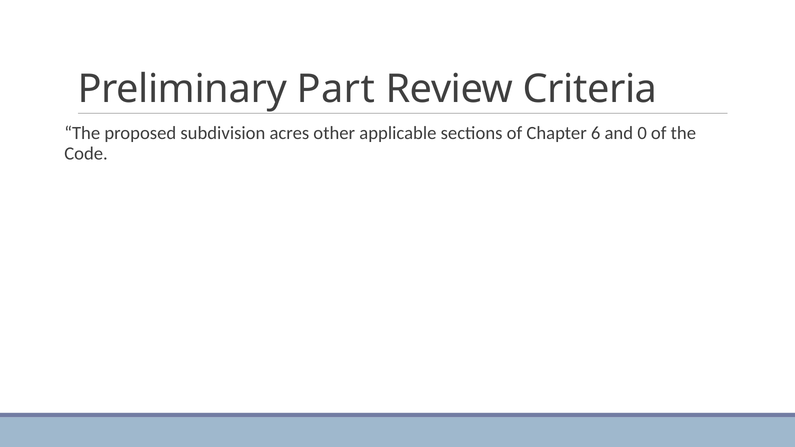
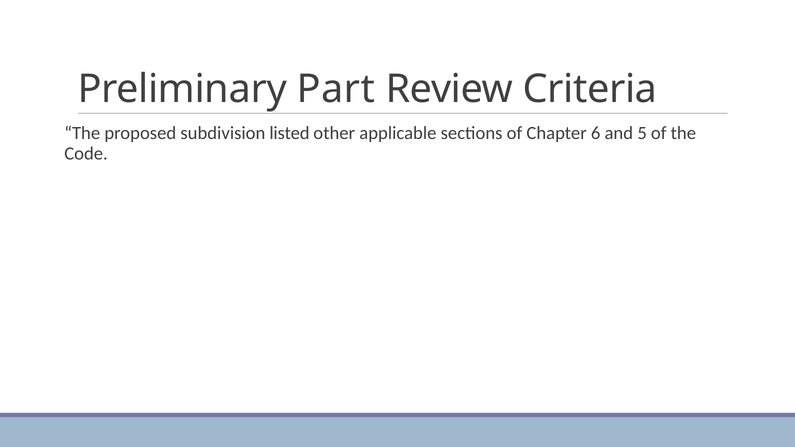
acres: acres -> listed (289, 133)
0: 0 -> 5 (642, 133)
